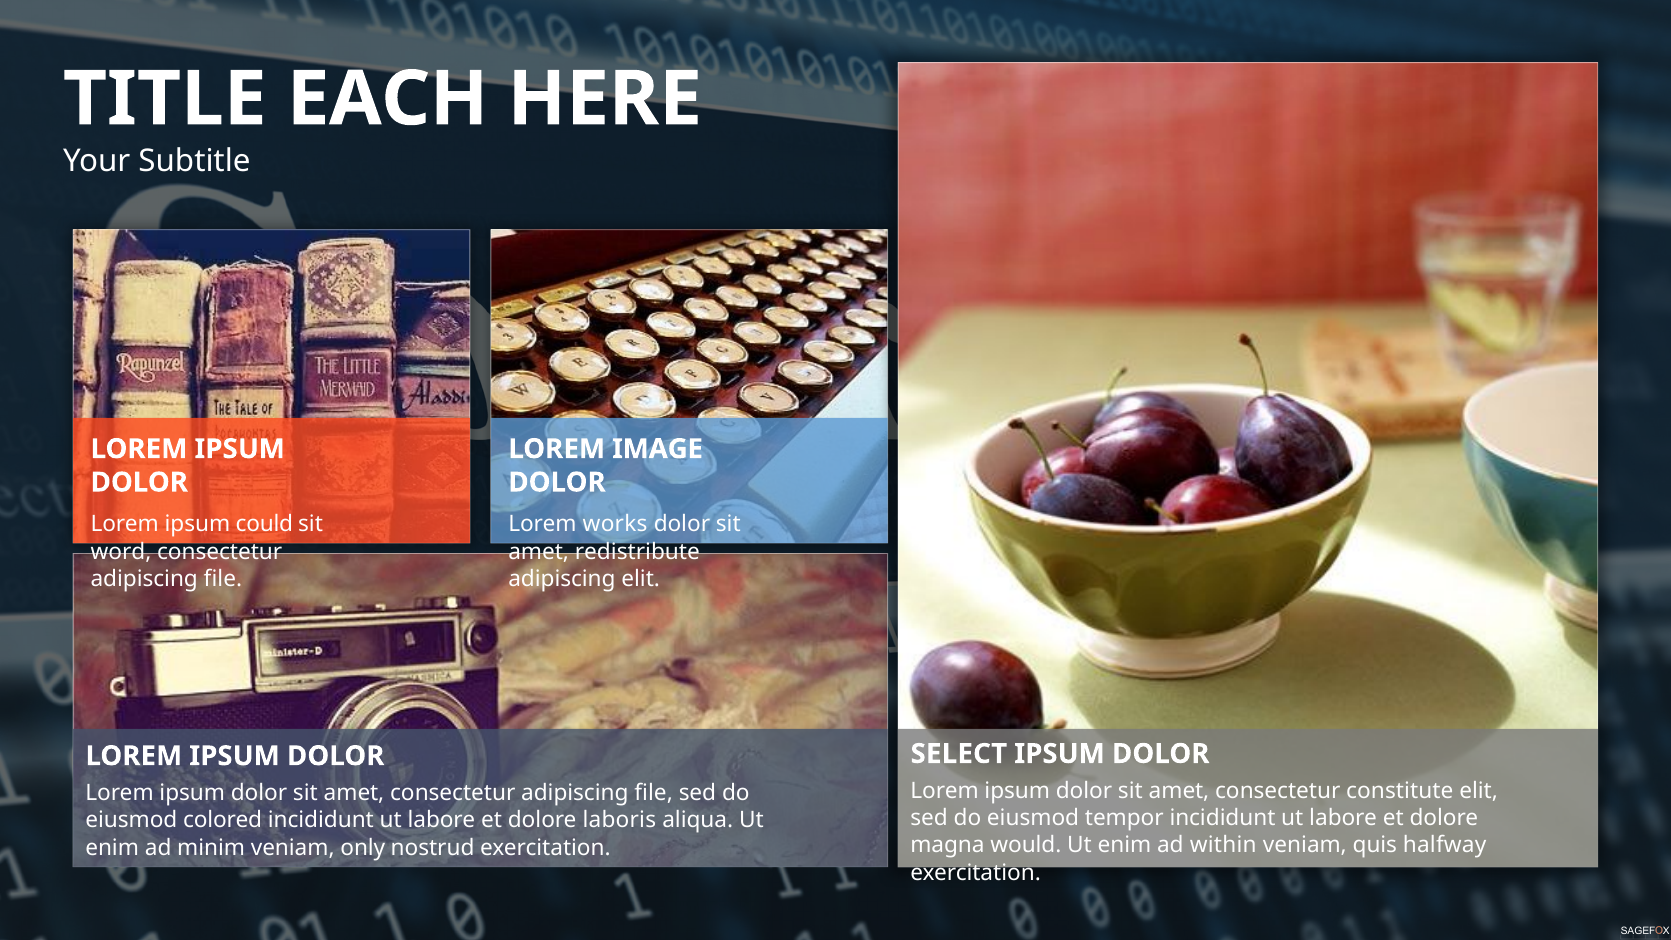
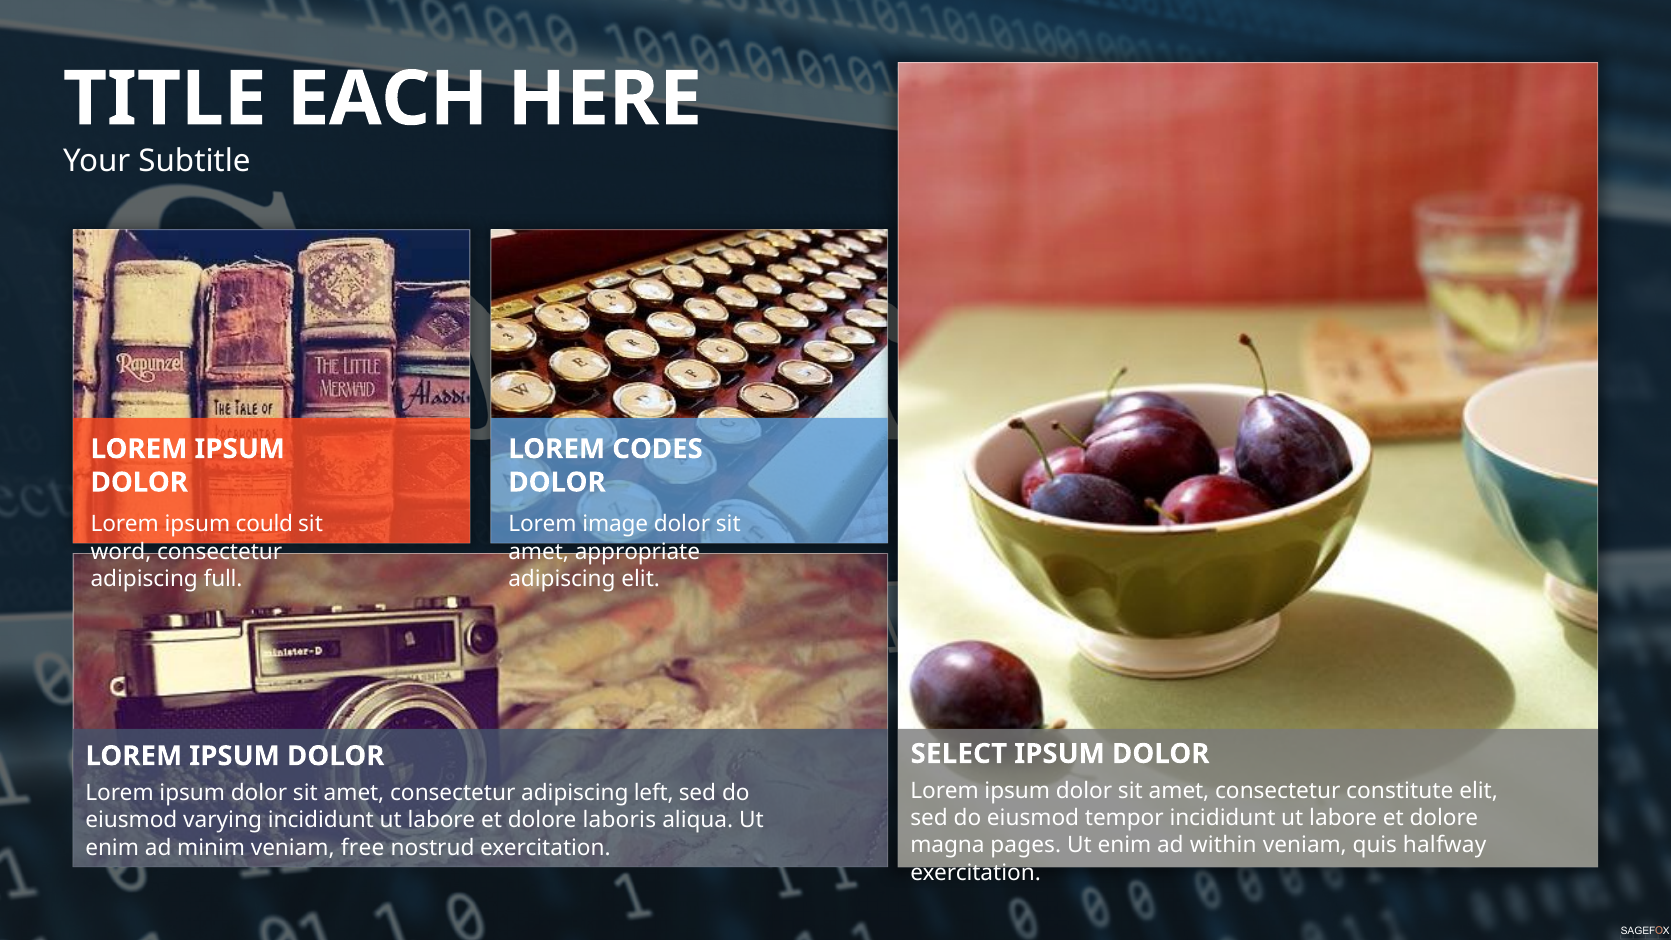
IMAGE: IMAGE -> CODES (658, 449)
works: works -> image (615, 524)
redistribute: redistribute -> appropriate (637, 552)
file: file -> full (223, 579)
amet consectetur adipiscing file: file -> left (654, 793)
colored: colored -> varying (223, 820)
would: would -> pages (1026, 845)
only: only -> free (363, 848)
